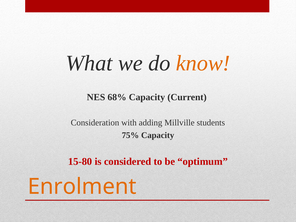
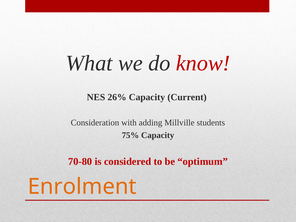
know colour: orange -> red (203, 63)
68%: 68% -> 26% (117, 97)
15-80: 15-80 -> 70-80 (80, 162)
